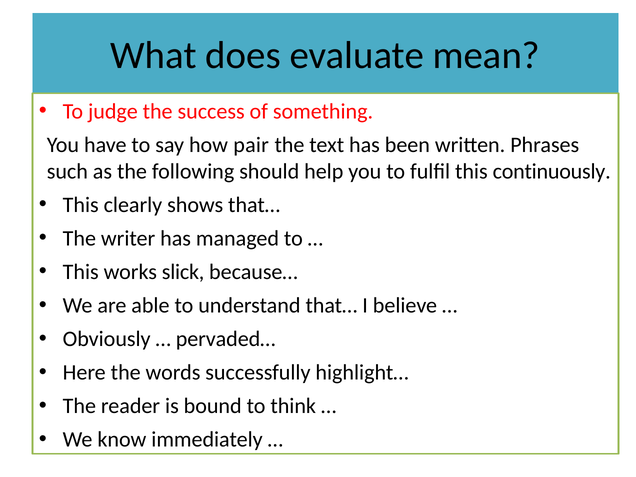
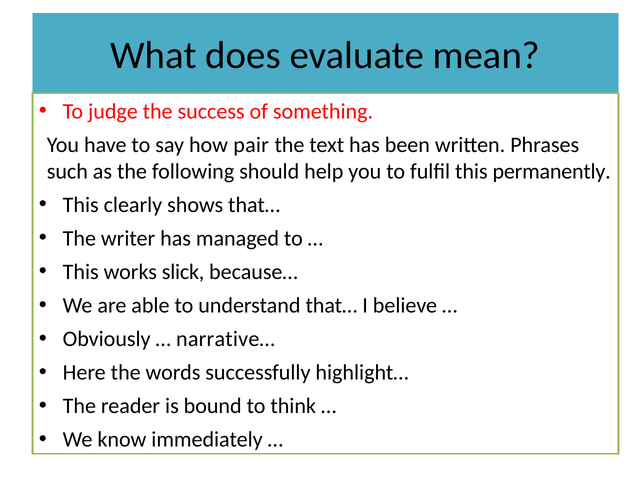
continuously: continuously -> permanently (552, 171)
pervaded…: pervaded… -> narrative… (225, 339)
